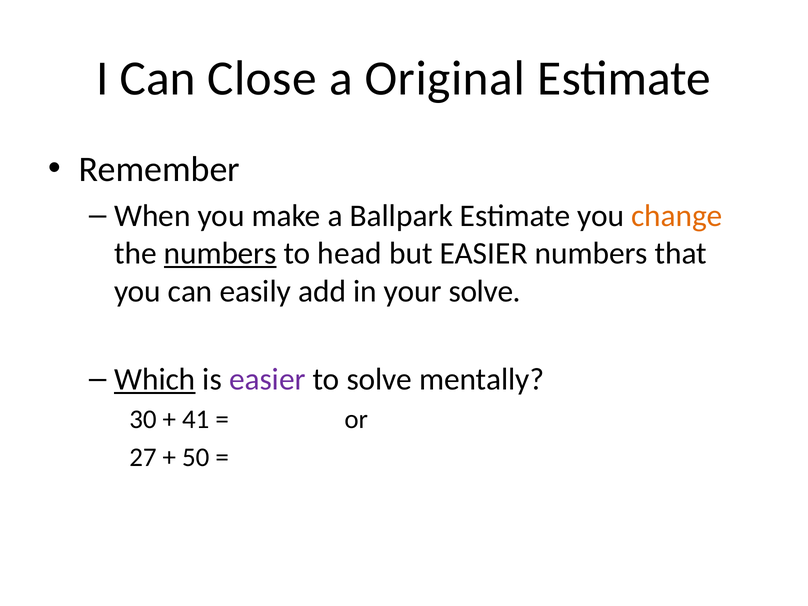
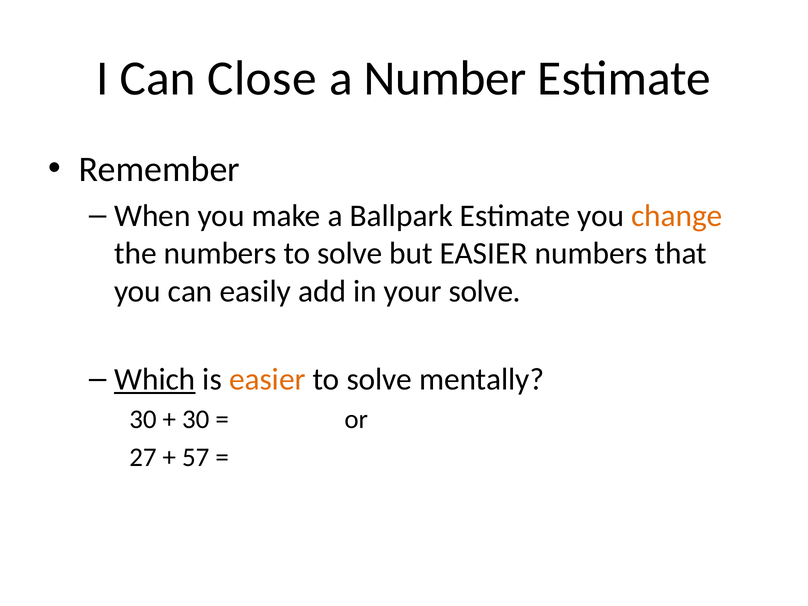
Original: Original -> Number (445, 78)
numbers underline: present -> none (220, 254)
head: head -> solve (350, 254)
easier colour: purple -> orange (267, 379)
41: 41 -> 30 (196, 420)
50: 50 -> 57 (196, 457)
